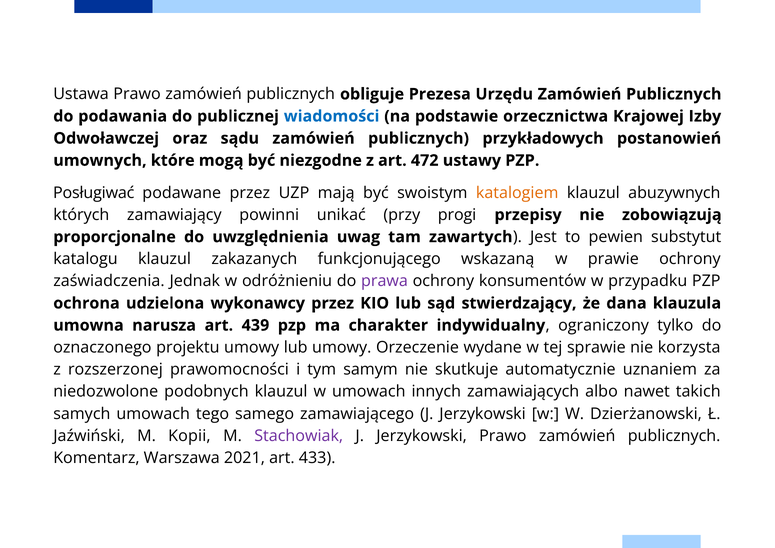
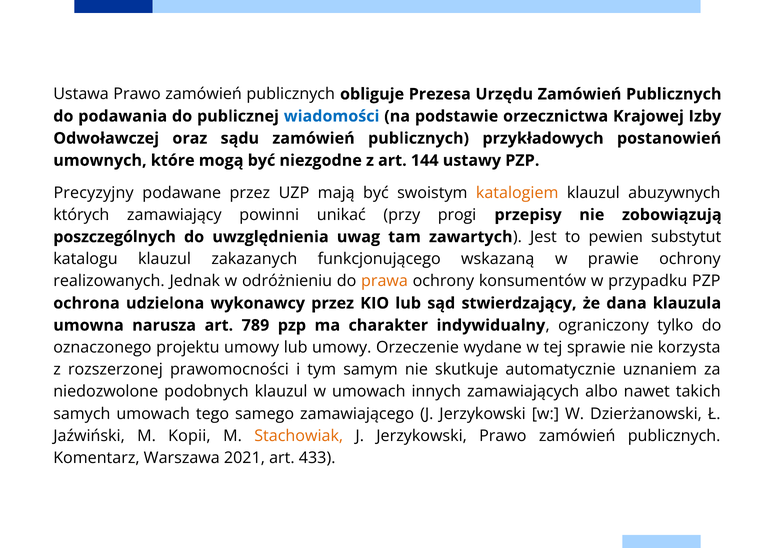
472: 472 -> 144 (425, 160)
Posługiwać: Posługiwać -> Precyzyjny (94, 193)
proporcjonalne: proporcjonalne -> poszczególnych (115, 237)
zaświadczenia: zaświadczenia -> realizowanych (109, 281)
prawa colour: purple -> orange (384, 281)
439: 439 -> 789 (255, 325)
Stachowiak colour: purple -> orange (299, 436)
